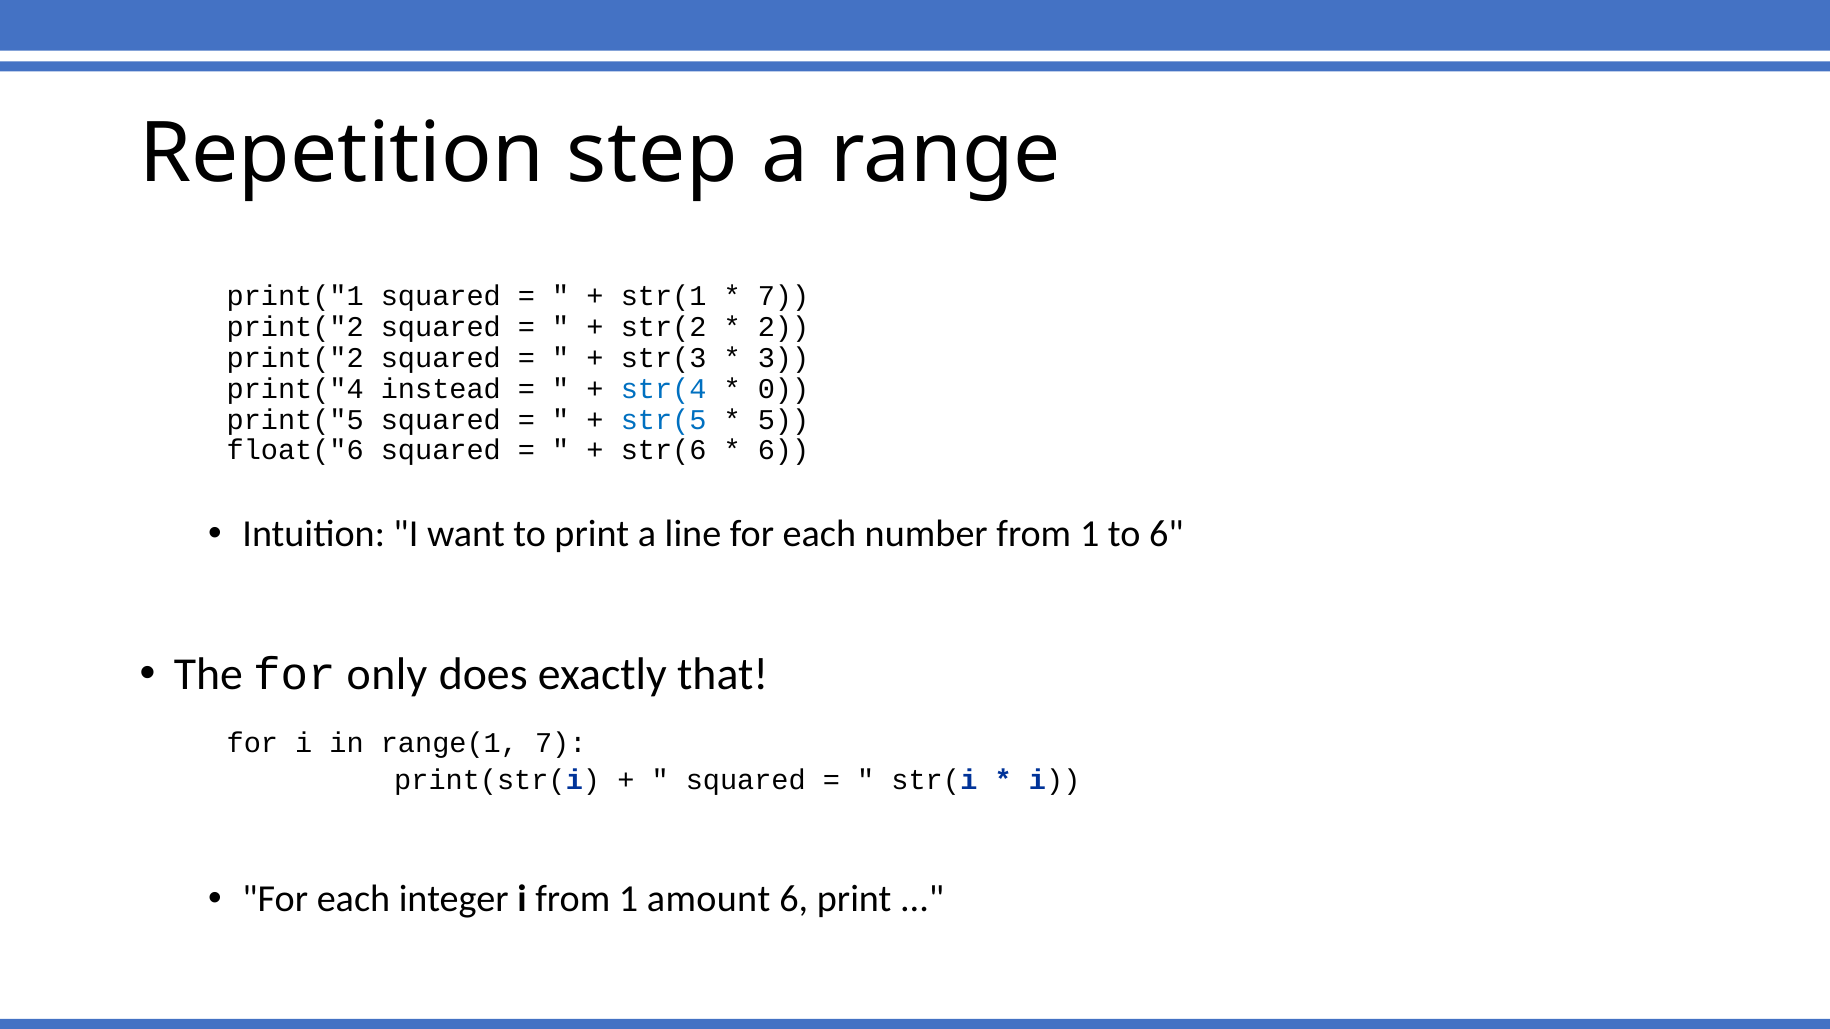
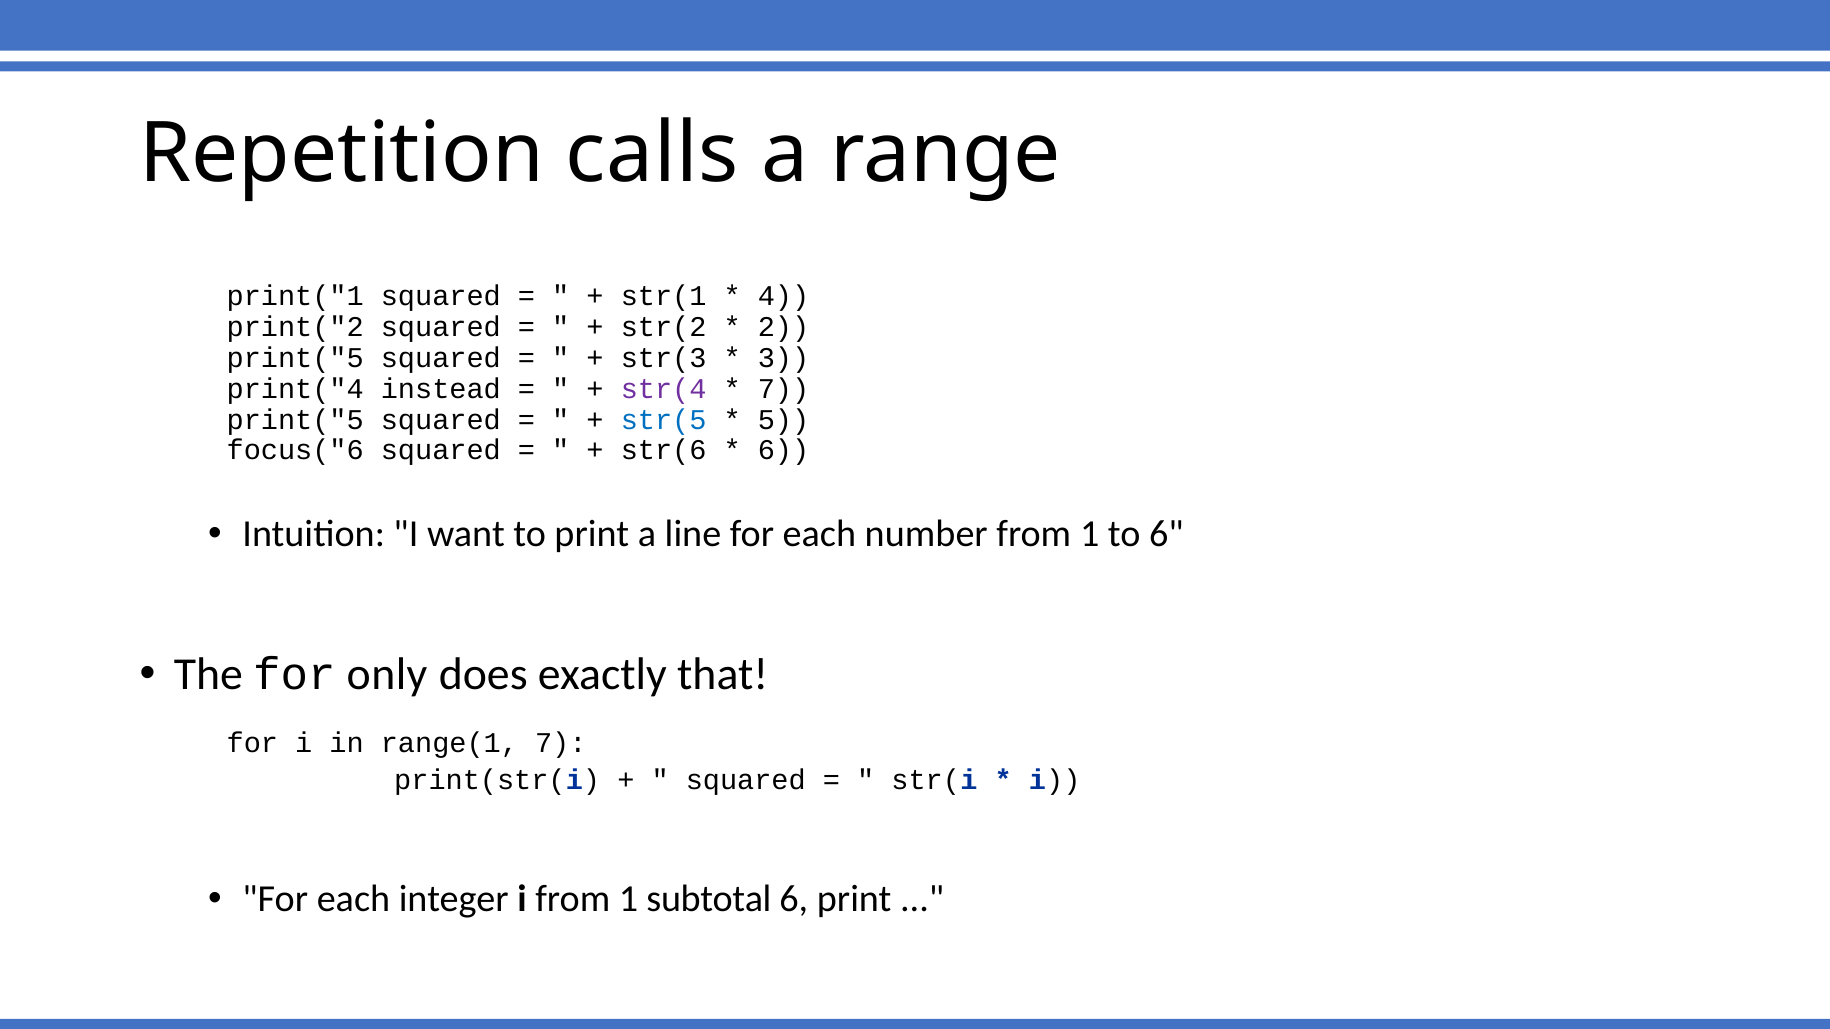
step: step -> calls (652, 154)
7: 7 -> 4 (784, 296)
print("2: print("2 -> print("5 (295, 358)
str(4 colour: blue -> purple (664, 389)
0: 0 -> 7 (784, 389)
float("6: float("6 -> focus("6 (295, 451)
amount: amount -> subtotal (709, 899)
